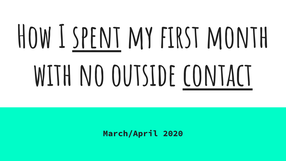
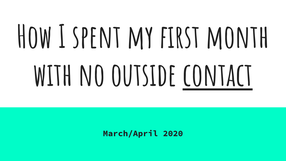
spent underline: present -> none (97, 37)
